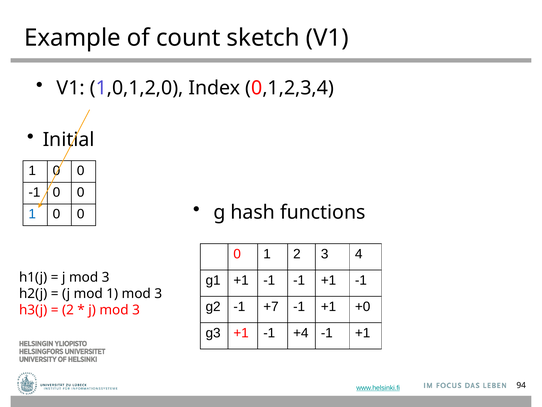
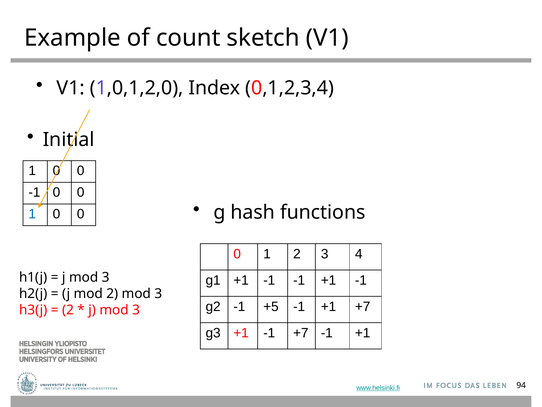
mod 1: 1 -> 2 (112, 293)
+7: +7 -> +5 (271, 306)
+1 +0: +0 -> +7 (363, 306)
-1 +4: +4 -> +7 (301, 333)
